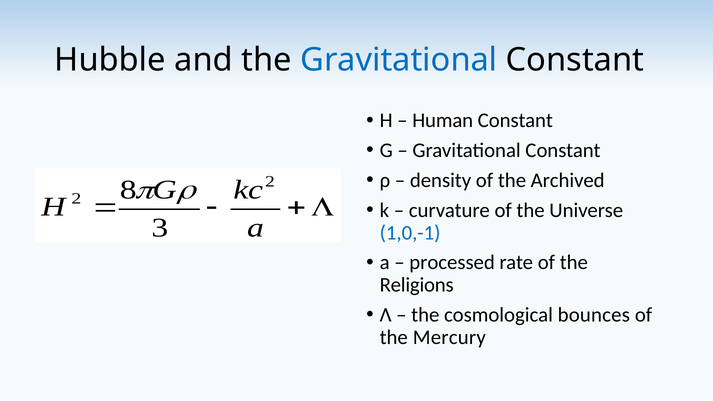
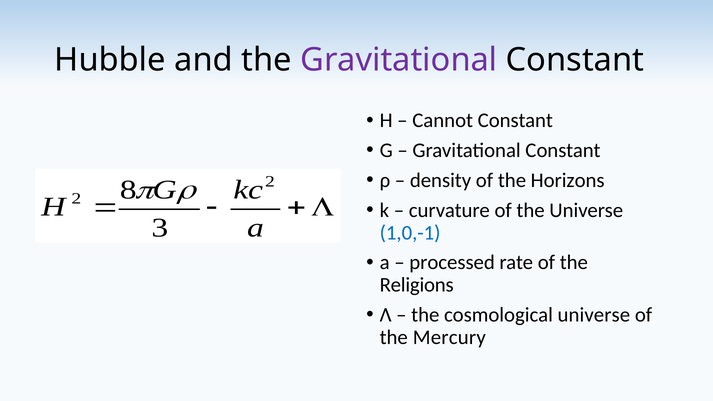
Gravitational colour: blue -> purple (399, 60)
Human: Human -> Cannot (443, 121)
Archived: Archived -> Horizons (568, 180)
cosmological bounces: bounces -> universe (594, 315)
